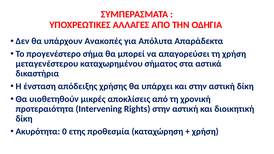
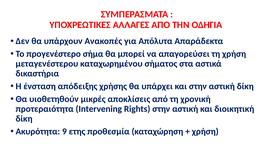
0: 0 -> 9 (64, 132)
